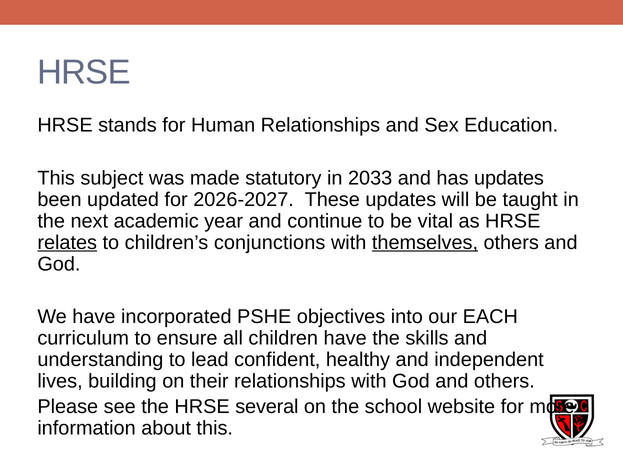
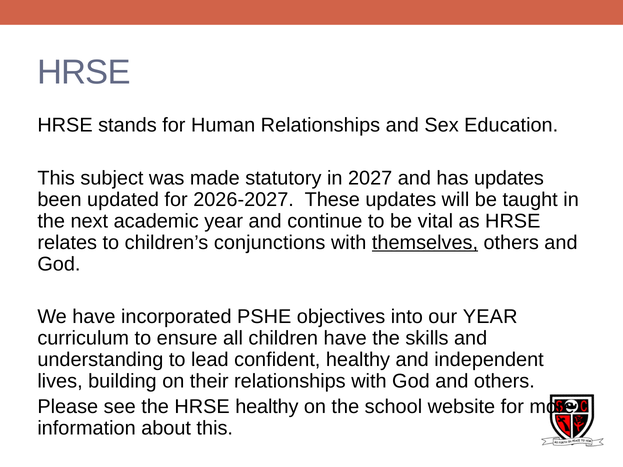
2033: 2033 -> 2027 (370, 178)
relates underline: present -> none (67, 243)
our EACH: EACH -> YEAR (490, 317)
HRSE several: several -> healthy (267, 407)
